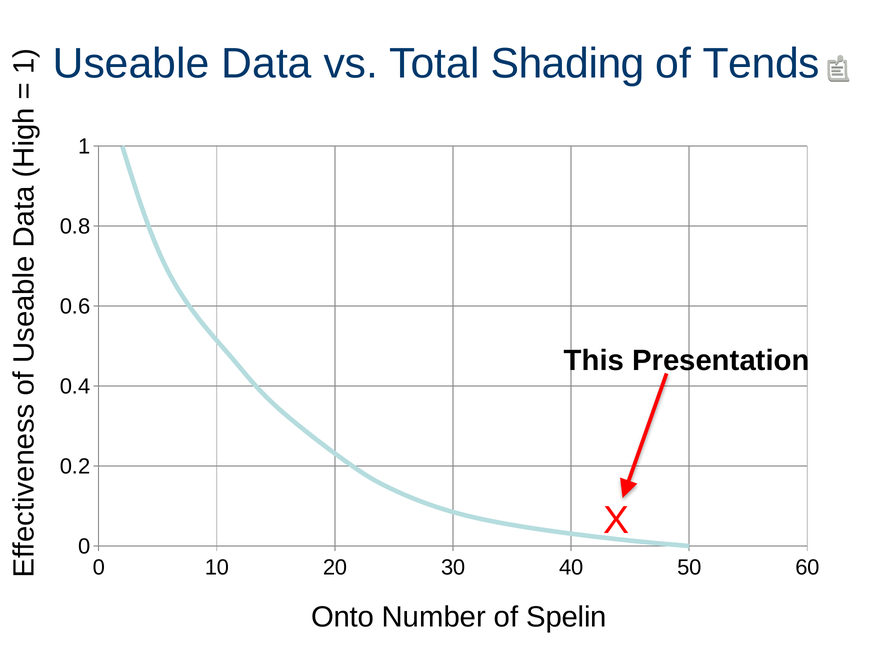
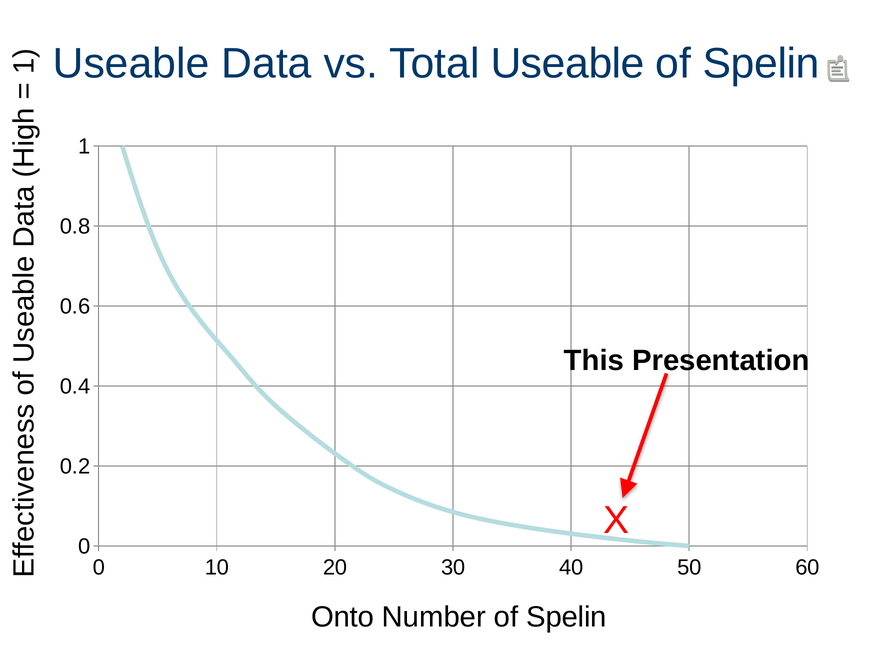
Total Shading: Shading -> Useable (568, 64)
Tends: Tends -> Spelin (761, 64)
